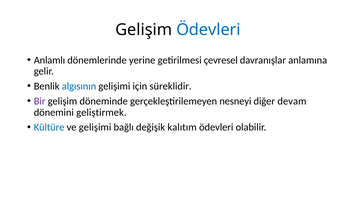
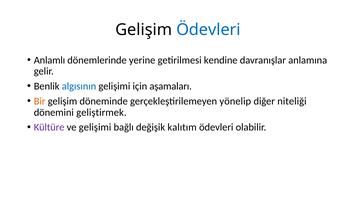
çevresel: çevresel -> kendine (221, 60)
süreklidir: süreklidir -> aşamaları (171, 86)
Bir colour: purple -> orange (40, 101)
nesneyi: nesneyi -> yönelip (235, 101)
devam: devam -> niteliği (292, 101)
Kültüre colour: blue -> purple (49, 127)
